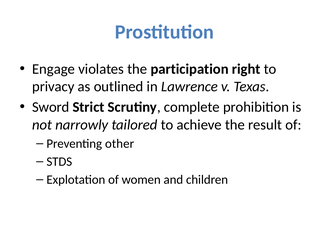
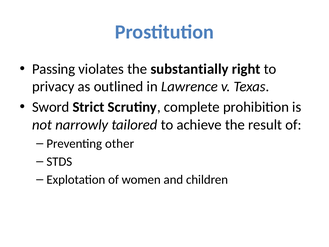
Engage: Engage -> Passing (54, 69)
participation: participation -> substantially (190, 69)
